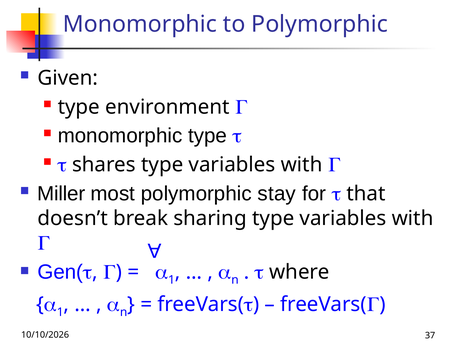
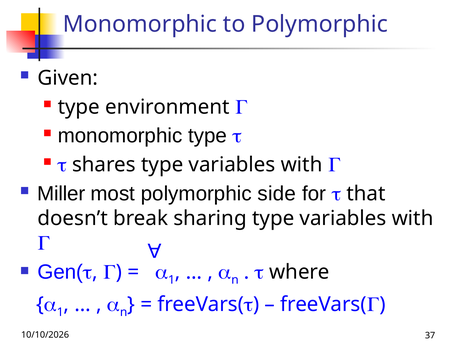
stay: stay -> side (277, 193)
